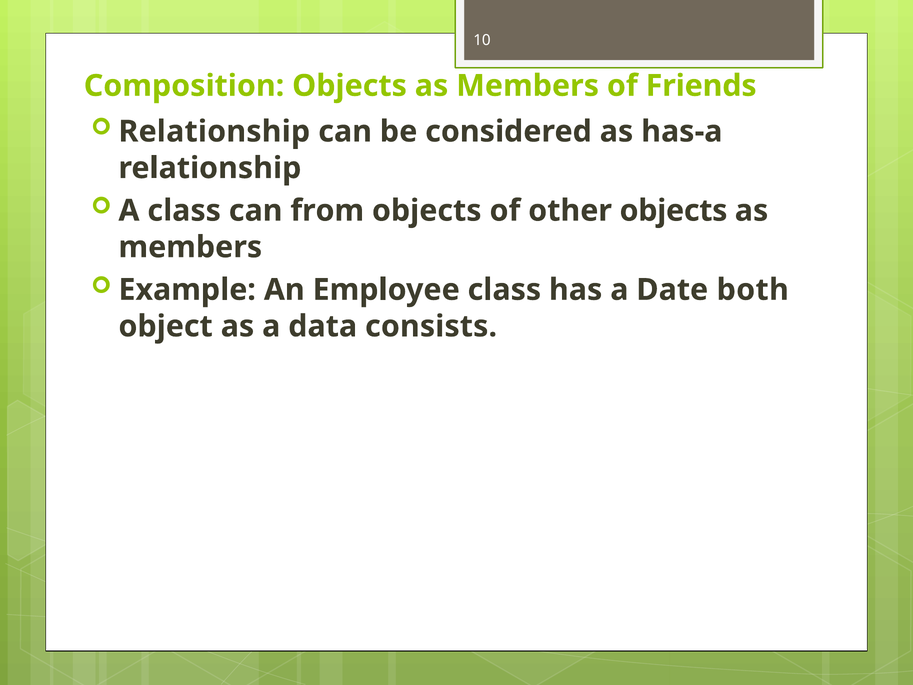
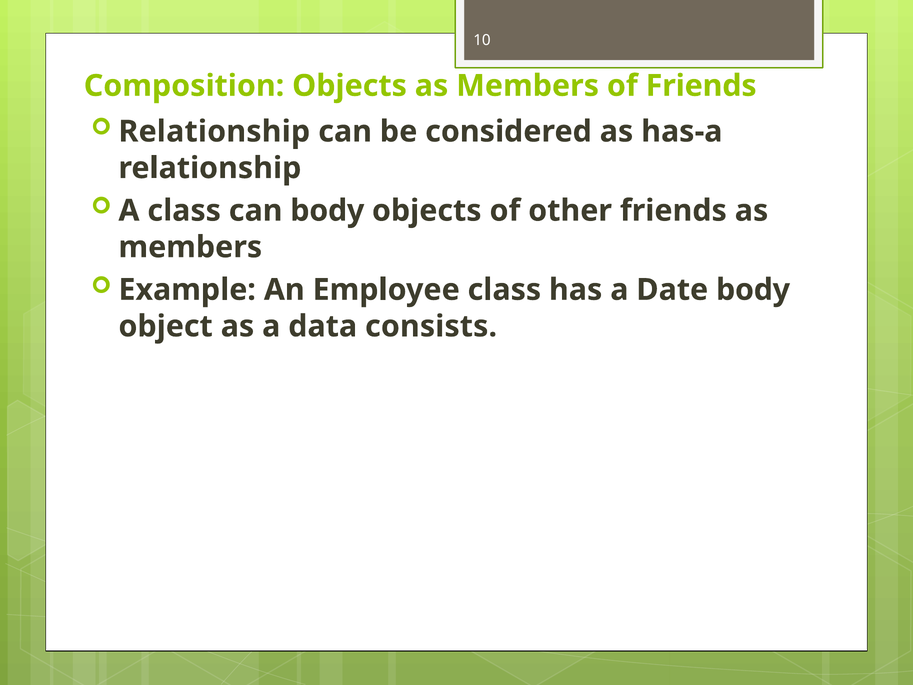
can from: from -> body (327, 211)
other objects: objects -> friends (673, 211)
Date both: both -> body (753, 290)
